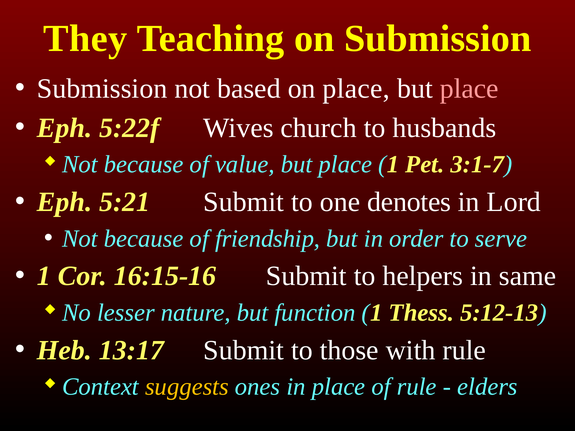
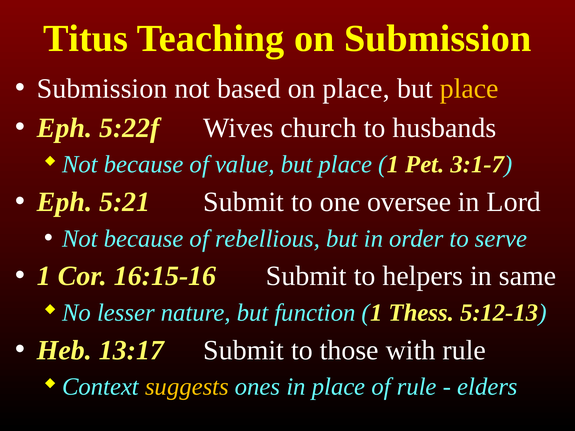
They: They -> Titus (86, 39)
place colour: pink -> yellow (469, 89)
denotes: denotes -> oversee (409, 202)
friendship: friendship -> rebellious (268, 239)
